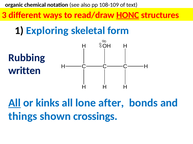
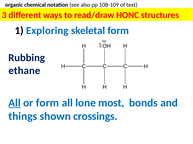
HONC underline: present -> none (128, 15)
written: written -> ethane (24, 71)
or kinks: kinks -> form (47, 103)
after: after -> most (111, 103)
